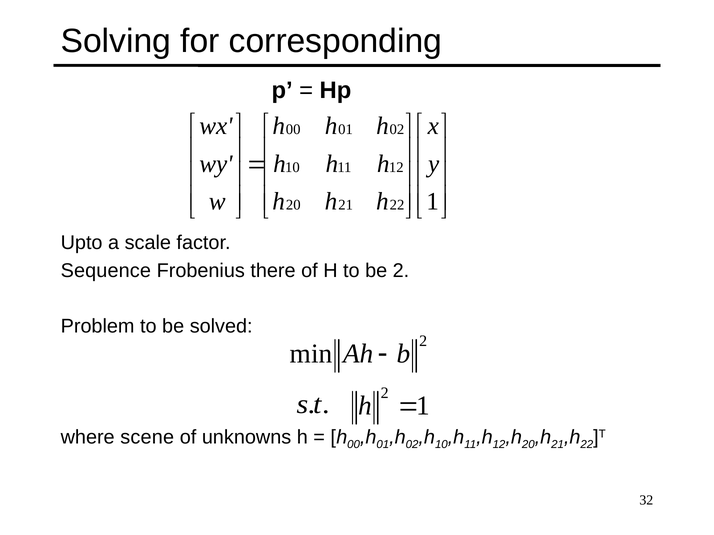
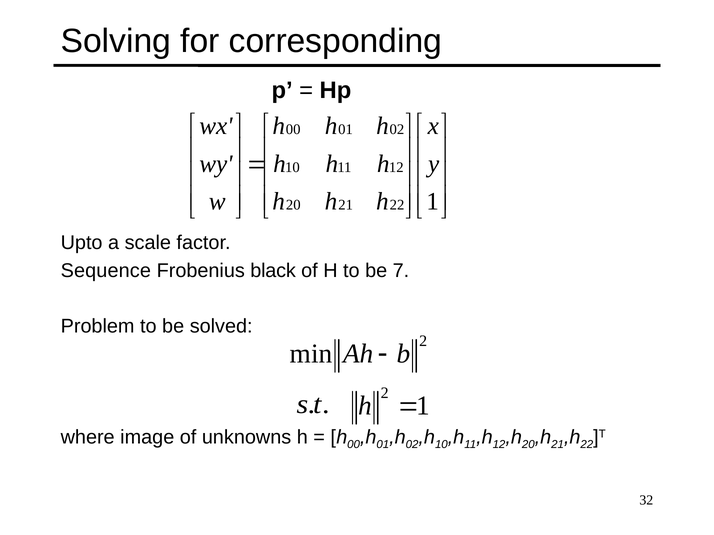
there: there -> black (273, 271)
be 2: 2 -> 7 (401, 271)
scene: scene -> image (147, 437)
